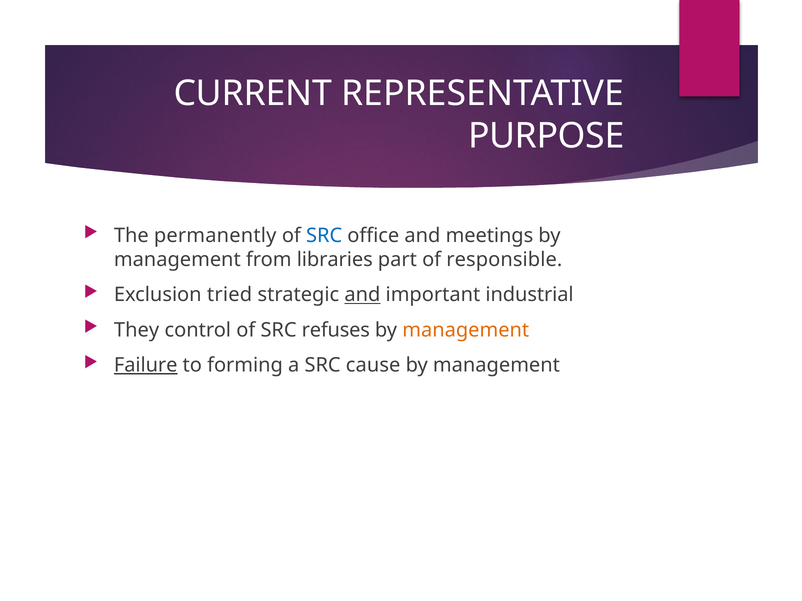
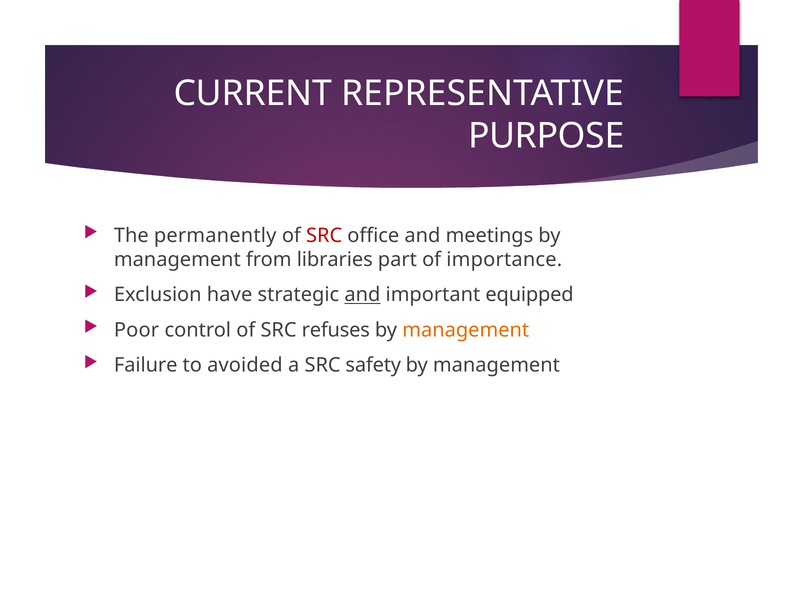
SRC colour: blue -> red (324, 236)
responsible: responsible -> importance (504, 260)
tried: tried -> have (230, 295)
industrial: industrial -> equipped (530, 295)
They: They -> Poor (137, 330)
Failure underline: present -> none (146, 365)
forming: forming -> avoided (245, 365)
cause: cause -> safety (373, 365)
